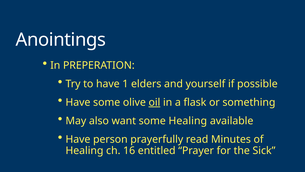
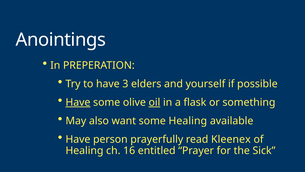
1: 1 -> 3 (125, 84)
Have underline: none -> present (78, 102)
Minutes: Minutes -> Kleenex (231, 139)
